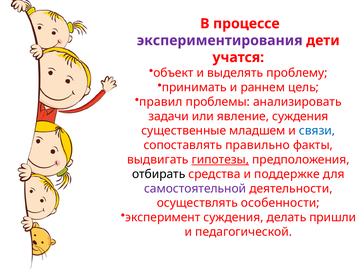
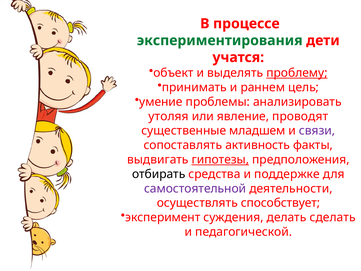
экспериментирования colour: purple -> green (220, 40)
проблему underline: none -> present (297, 73)
правил: правил -> умение (161, 102)
задачи: задачи -> утоляя (169, 116)
явление суждения: суждения -> проводят (300, 116)
связи colour: blue -> purple (317, 131)
правильно: правильно -> активность (258, 145)
особенности: особенности -> способствует (280, 203)
пришли: пришли -> сделать (333, 217)
